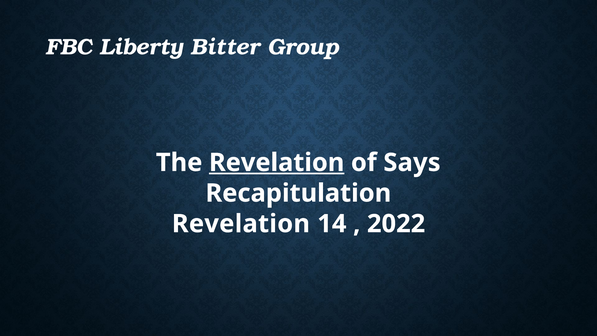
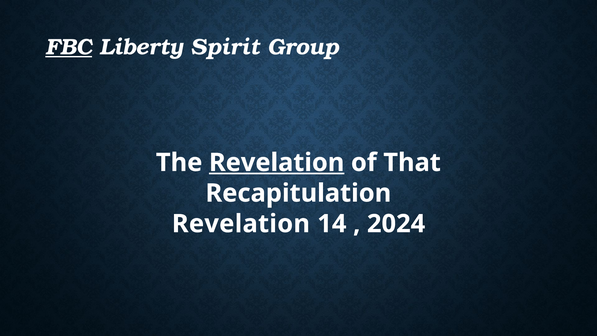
FBC underline: none -> present (69, 47)
Bitter: Bitter -> Spirit (225, 47)
Says: Says -> That (412, 163)
2022: 2022 -> 2024 (396, 224)
